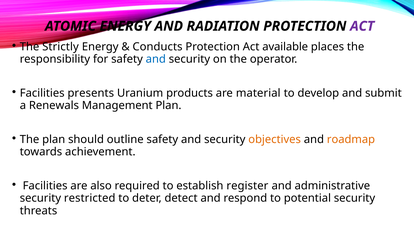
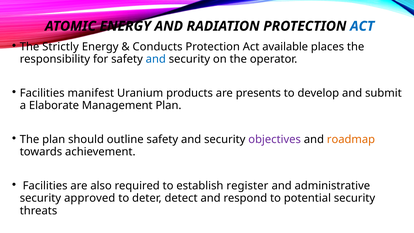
ACT colour: purple -> blue (362, 26)
presents: presents -> manifest (91, 93)
material: material -> presents (258, 93)
Renewals: Renewals -> Elaborate (54, 105)
objectives colour: orange -> purple (275, 139)
restricted: restricted -> approved (90, 198)
